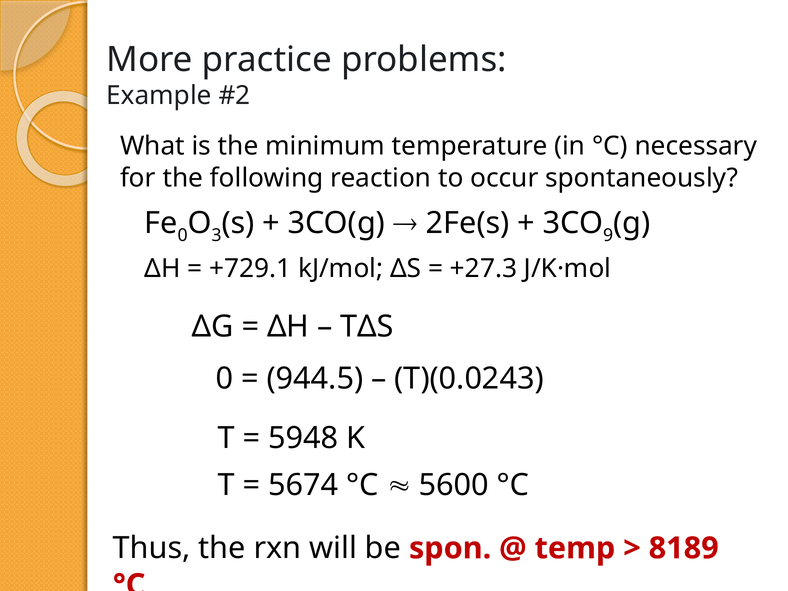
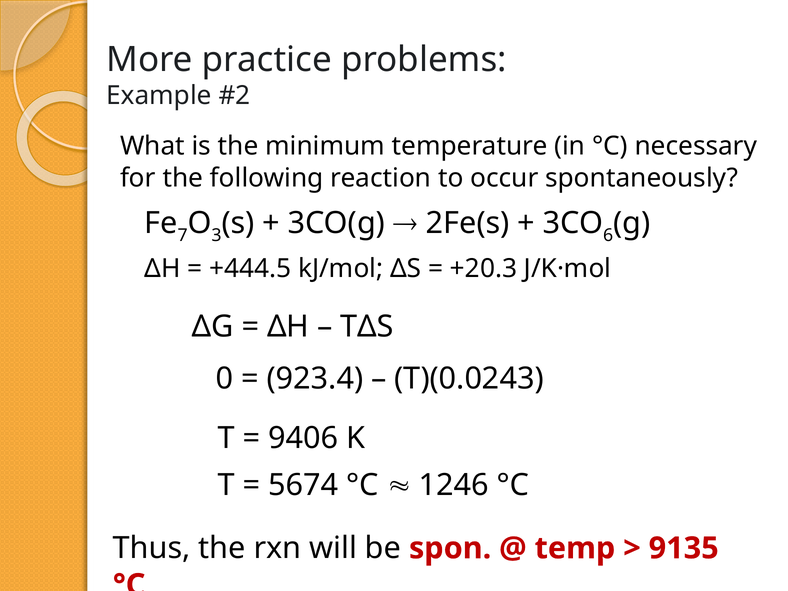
0: 0 -> 7 (183, 235)
9: 9 -> 6 (608, 235)
+729.1: +729.1 -> +444.5 (250, 269)
+27.3: +27.3 -> +20.3 (484, 269)
944.5: 944.5 -> 923.4 (315, 379)
5948: 5948 -> 9406 (303, 438)
5600: 5600 -> 1246 (454, 485)
8189: 8189 -> 9135 (684, 548)
